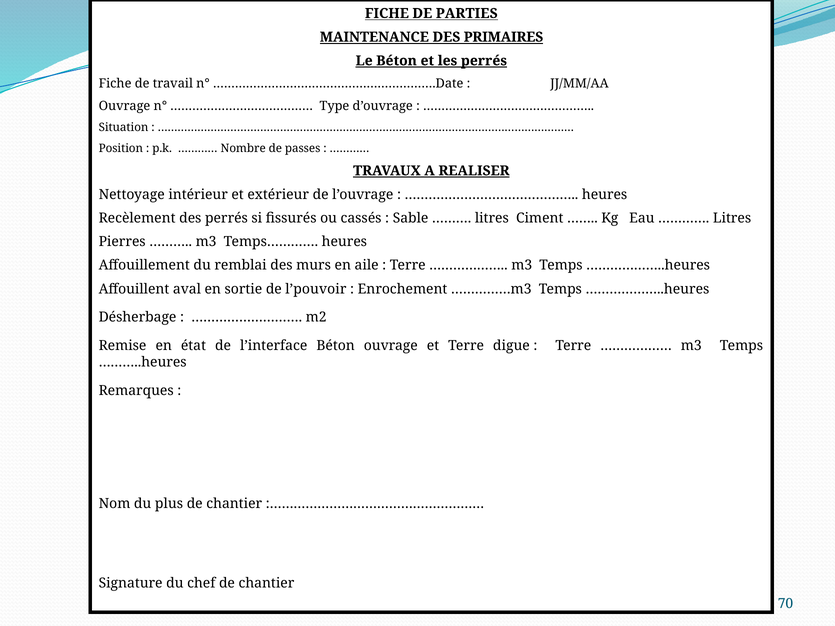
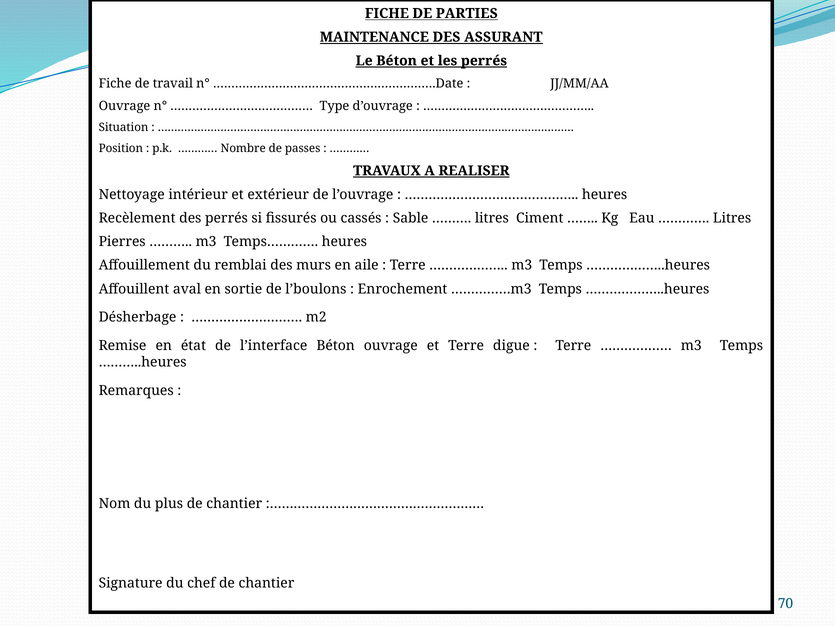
PRIMAIRES: PRIMAIRES -> ASSURANT (503, 37)
l’pouvoir: l’pouvoir -> l’boulons (316, 289)
